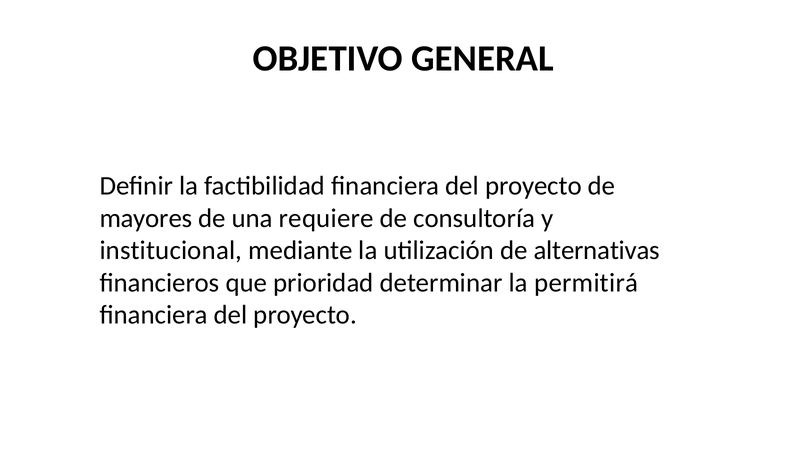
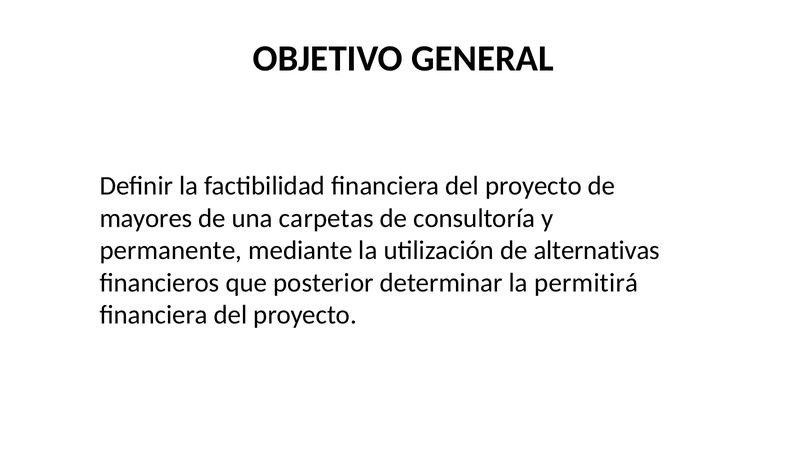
requiere: requiere -> carpetas (326, 218)
institucional: institucional -> permanente (171, 250)
prioridad: prioridad -> posterior (323, 283)
